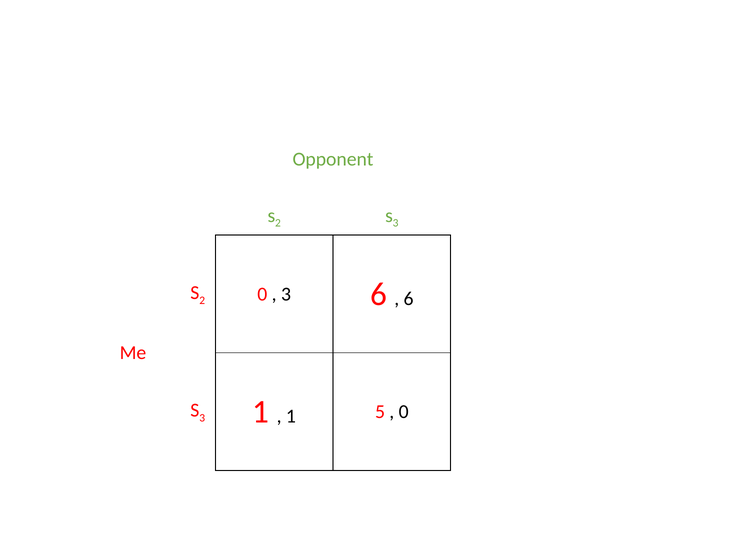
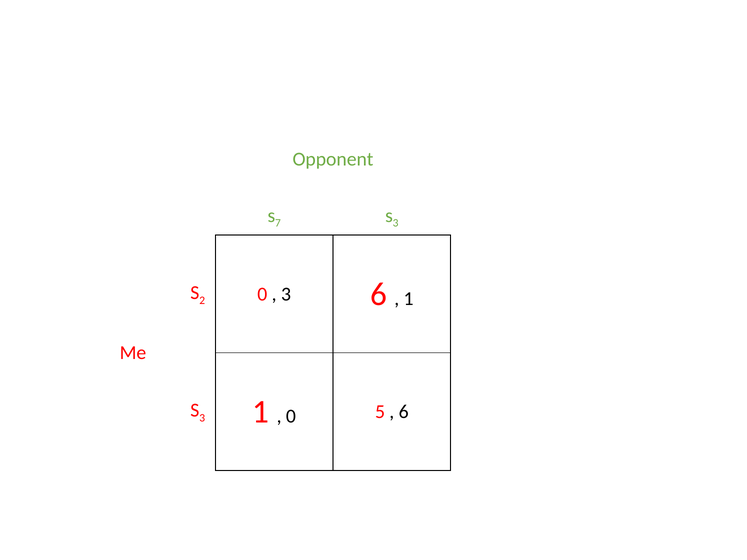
2: 2 -> 7 (278, 223)
6: 6 -> 1 (409, 299)
1: 1 -> 0 (291, 417)
0: 0 -> 6 (404, 412)
